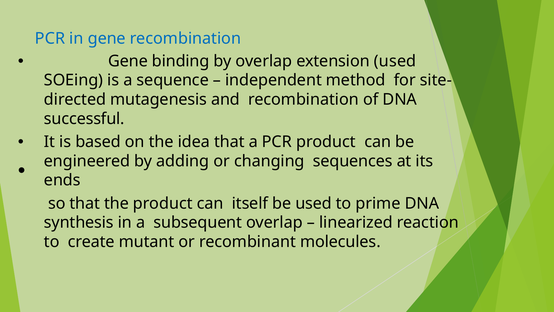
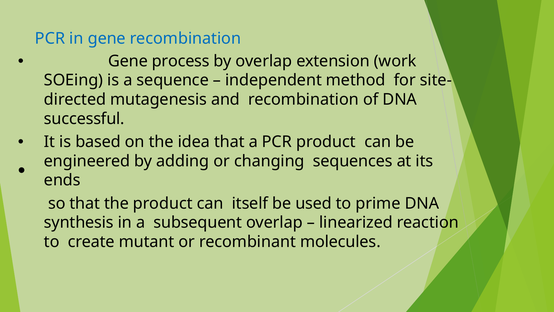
binding: binding -> process (181, 61)
extension used: used -> work (395, 61)
